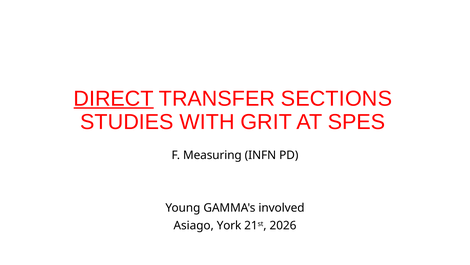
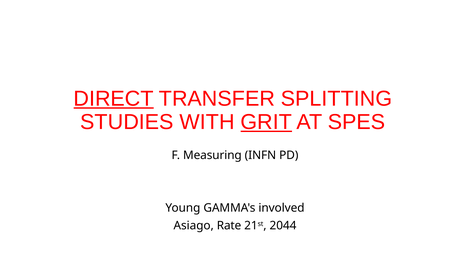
SECTIONS: SECTIONS -> SPLITTING (337, 99)
GRIT underline: none -> present (266, 122)
York: York -> Rate (229, 225)
2026: 2026 -> 2044 (283, 225)
